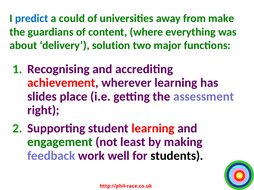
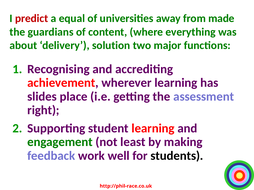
predict colour: blue -> red (32, 18)
could: could -> equal (72, 18)
make: make -> made (221, 18)
